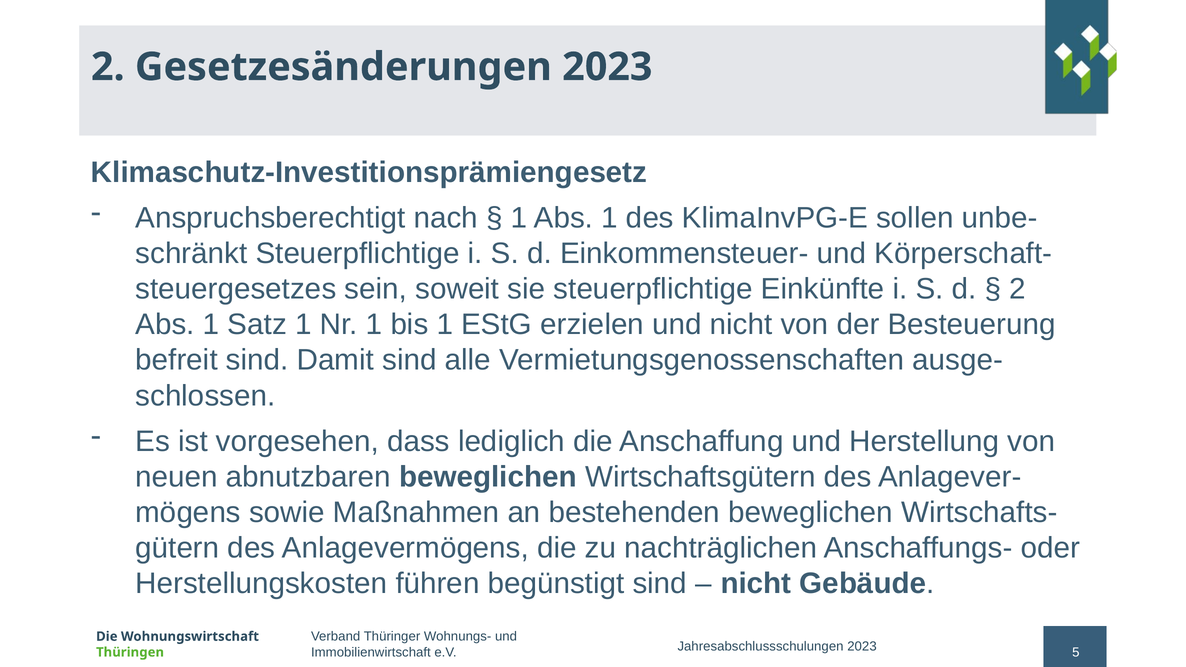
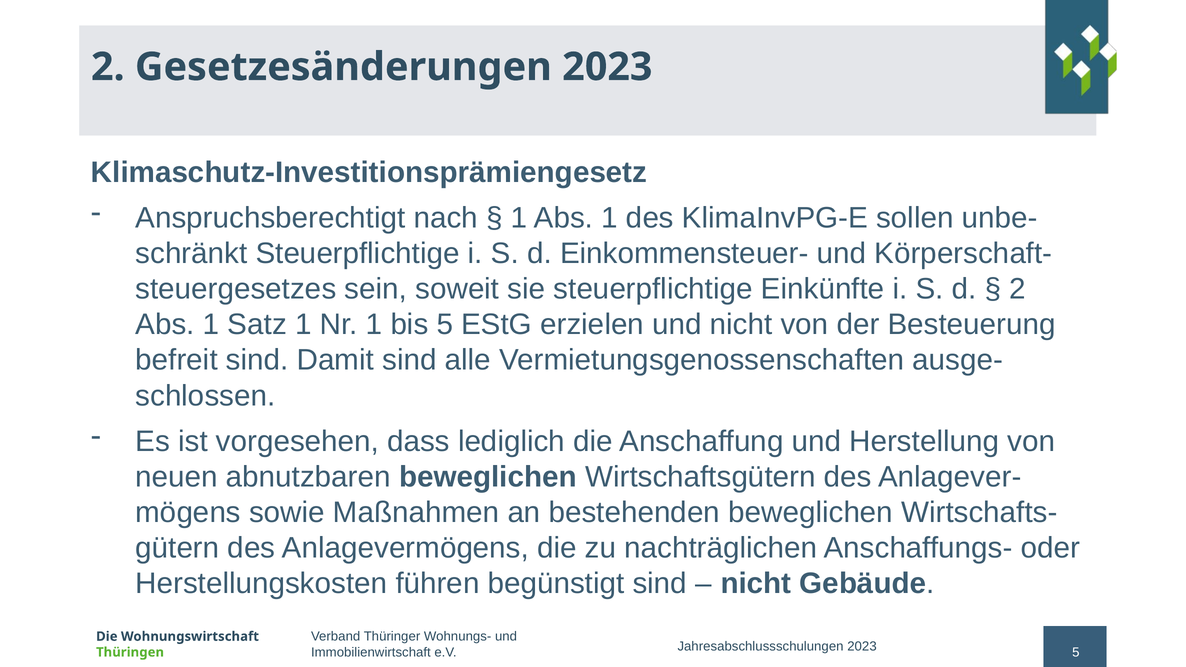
bis 1: 1 -> 5 (445, 325)
